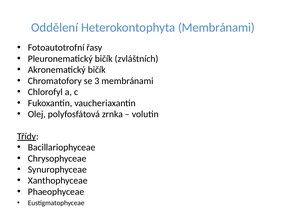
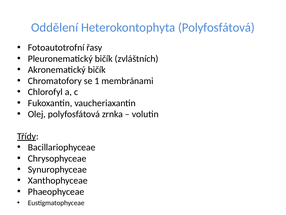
Heterokontophyta Membránami: Membránami -> Polyfosfátová (216, 27)
3: 3 -> 1 (97, 81)
